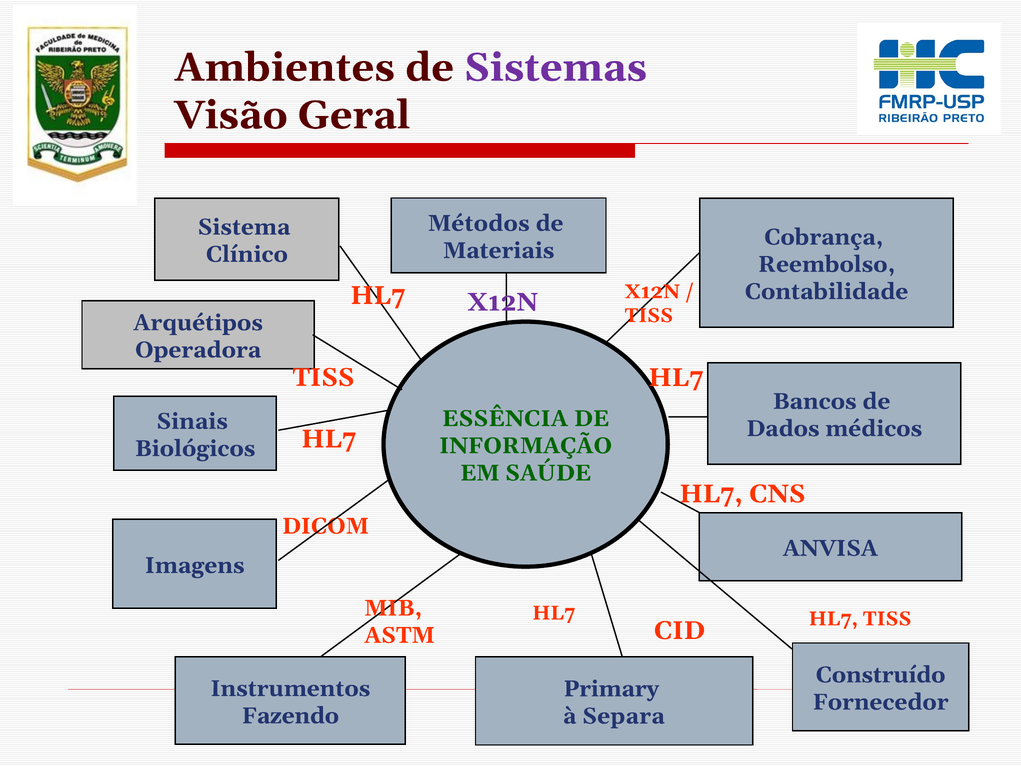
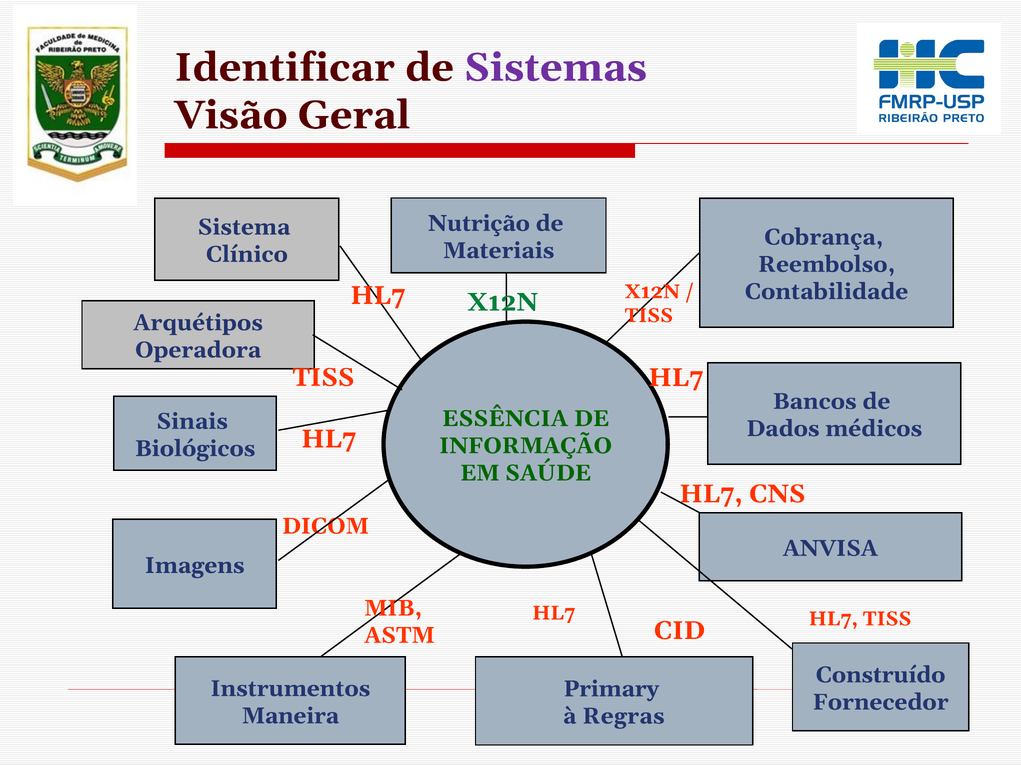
Ambientes: Ambientes -> Identificar (285, 68)
Métodos: Métodos -> Nutrição (479, 223)
X12N colour: purple -> green (503, 302)
Fazendo: Fazendo -> Maneira (290, 716)
Separa: Separa -> Regras (624, 716)
